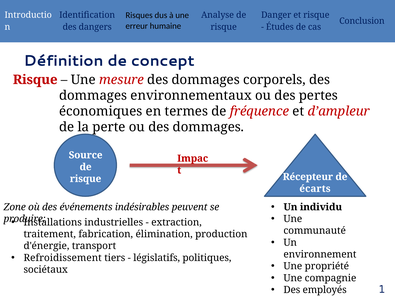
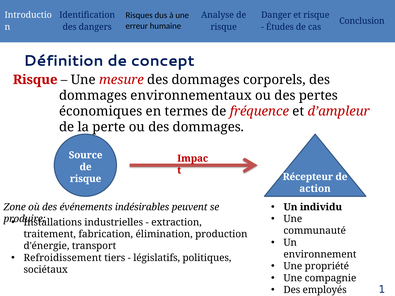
écarts: écarts -> action (315, 189)
